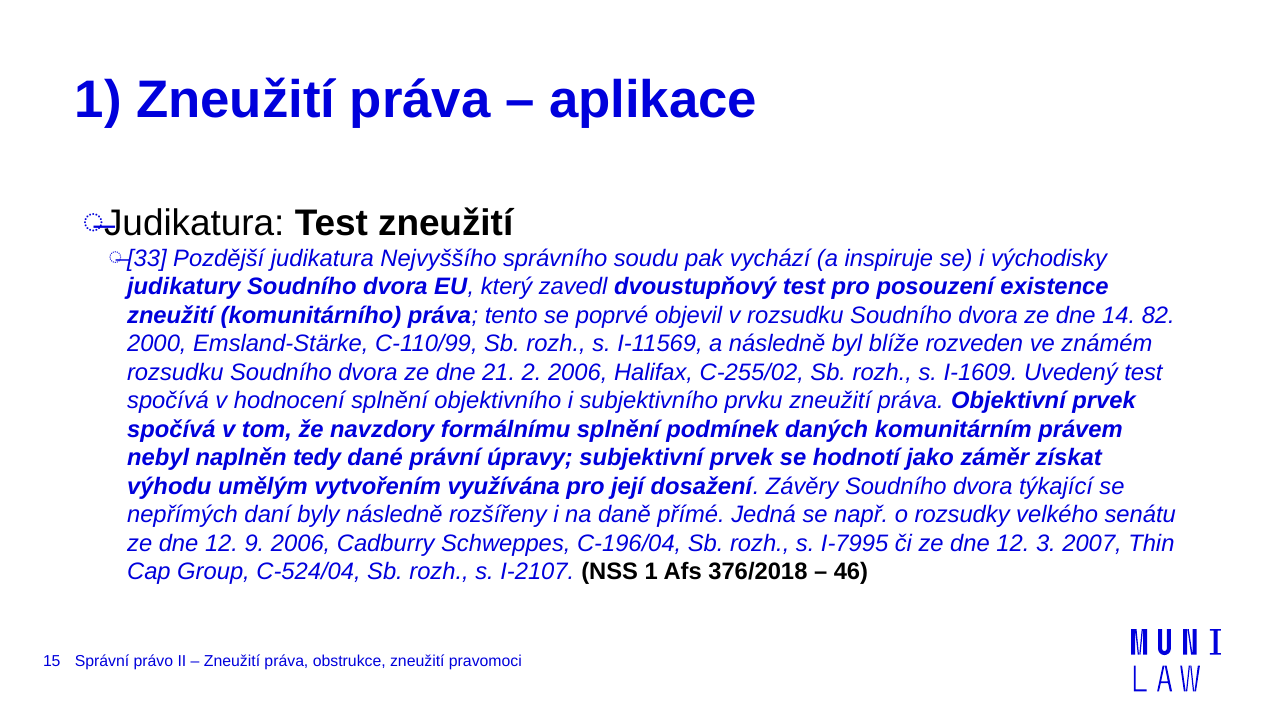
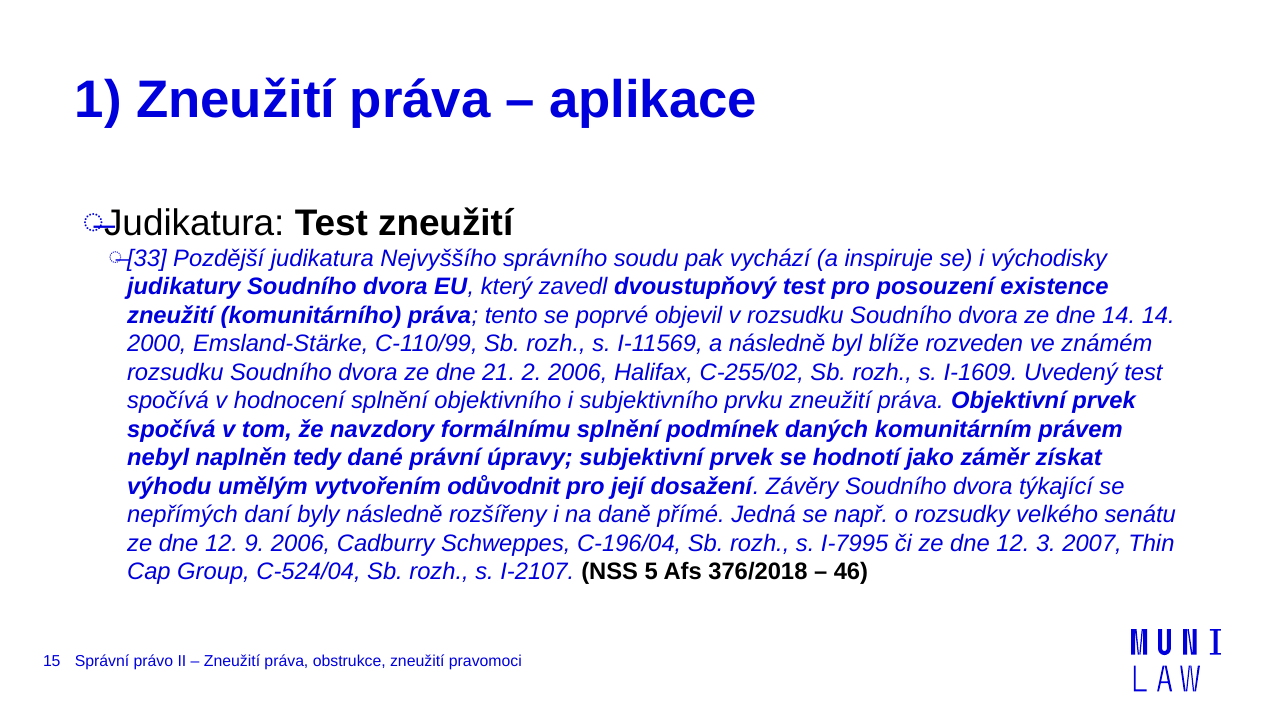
14 82: 82 -> 14 (1158, 315)
využívána: využívána -> odůvodnit (504, 486)
NSS 1: 1 -> 5 (651, 572)
